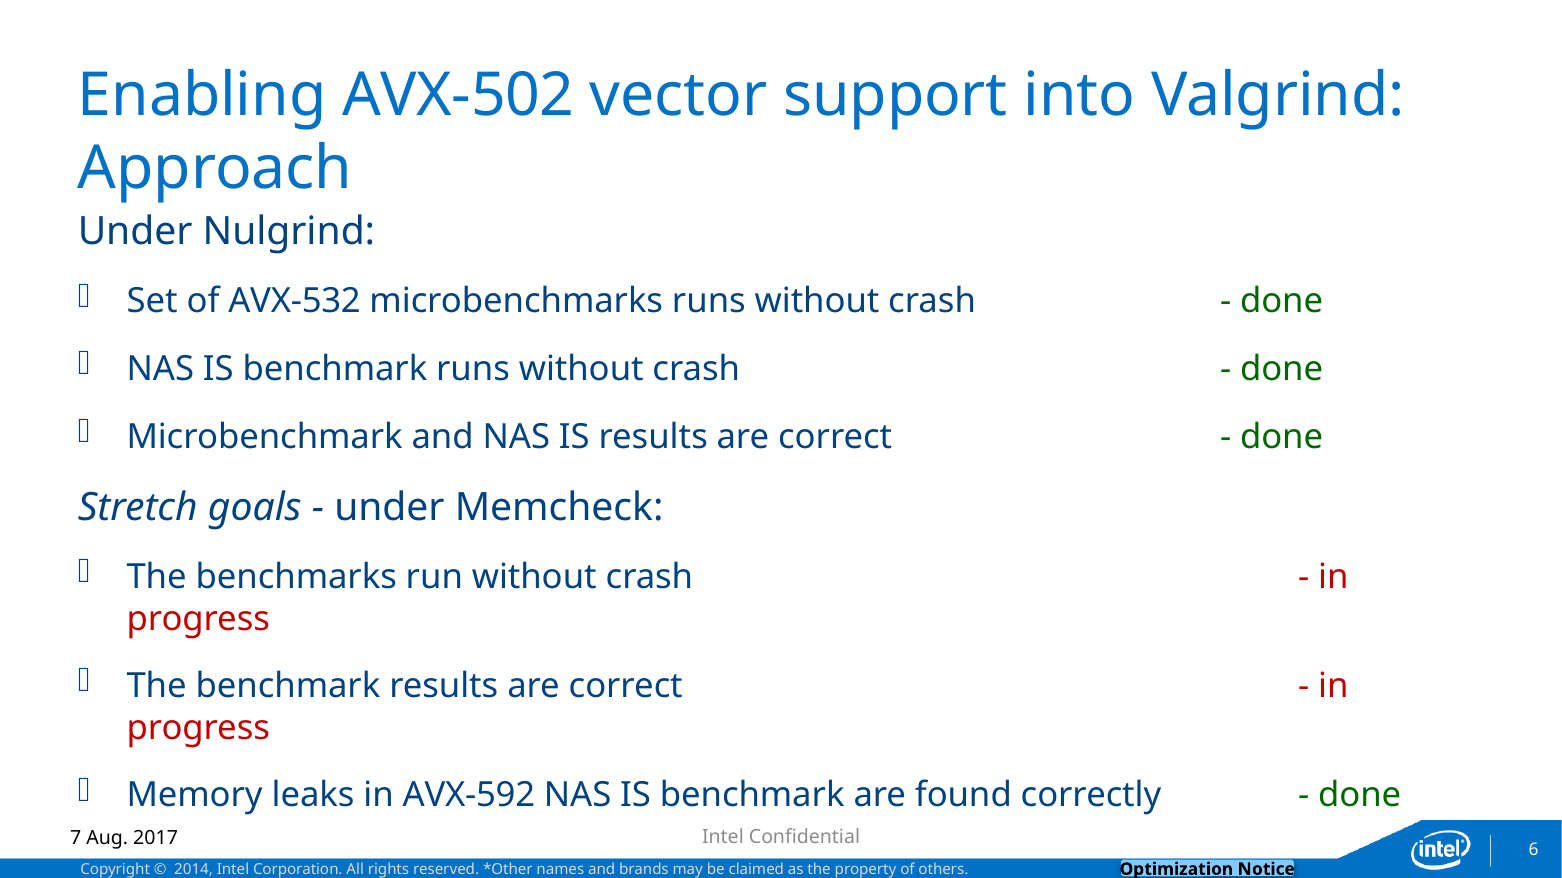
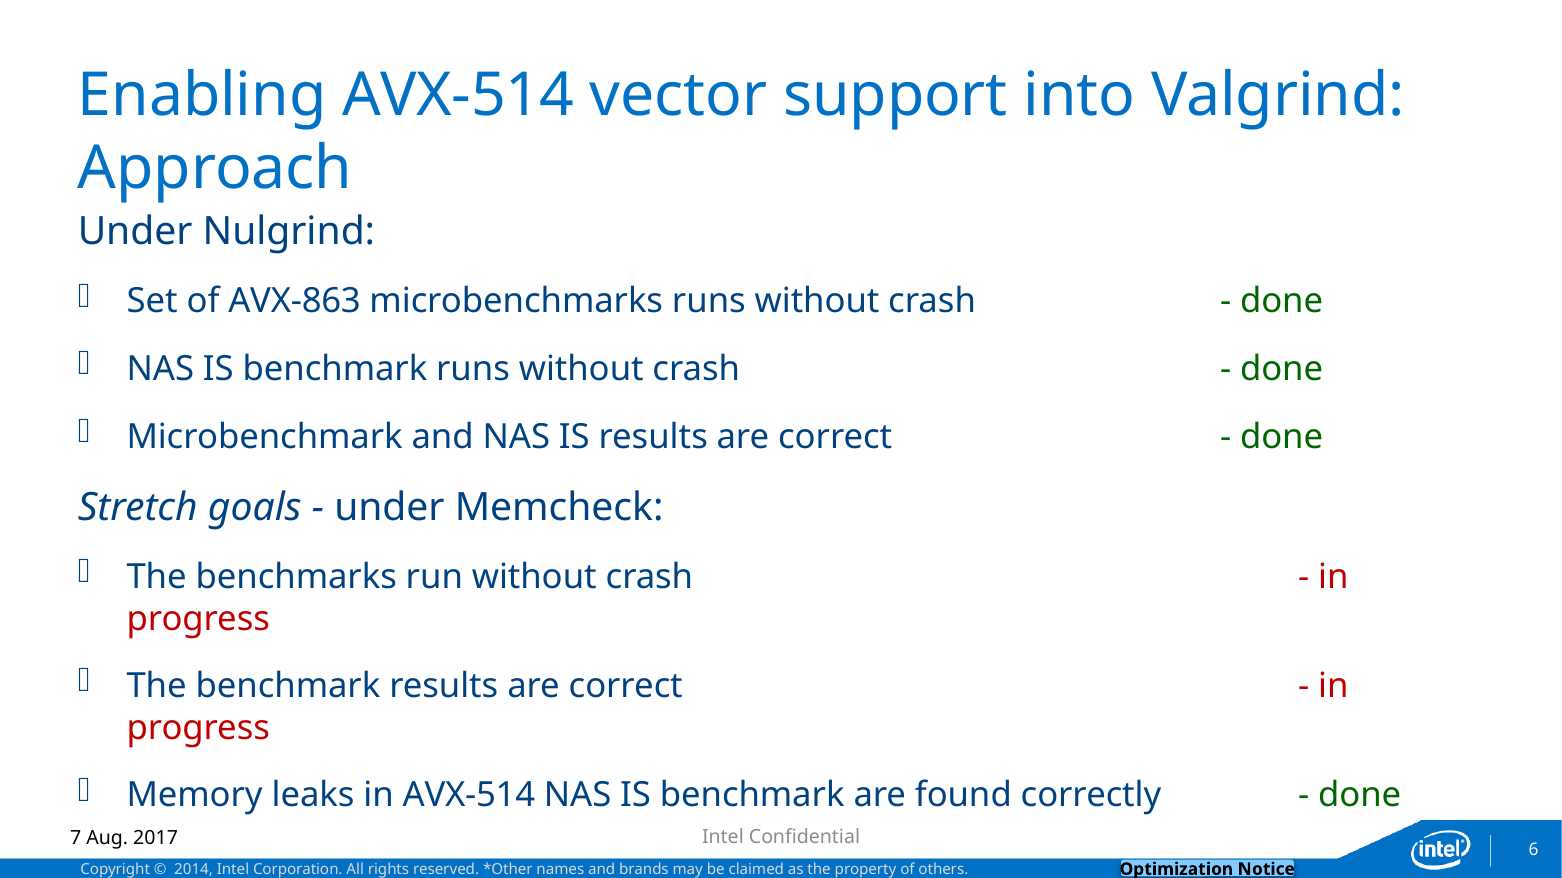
Enabling AVX-502: AVX-502 -> AVX-514 (458, 95)
AVX-532: AVX-532 -> AVX-863 (295, 302)
in AVX-592: AVX-592 -> AVX-514 (469, 796)
